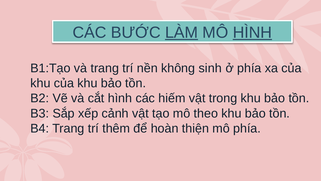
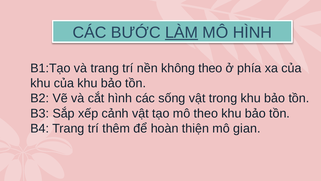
HÌNH underline: present -> none (252, 33)
không sinh: sinh -> theo (210, 68)
hiếm: hiếm -> sống (172, 98)
mô phía: phía -> gian (247, 128)
